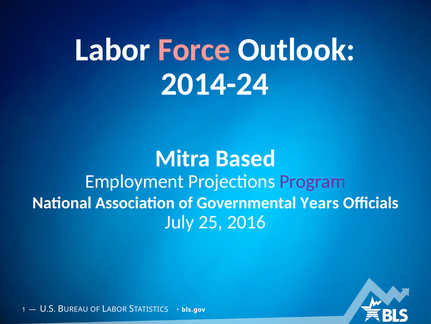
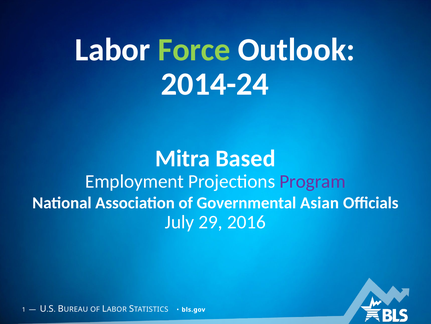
Force colour: pink -> light green (194, 50)
Years: Years -> Asian (320, 203)
25: 25 -> 29 (211, 222)
